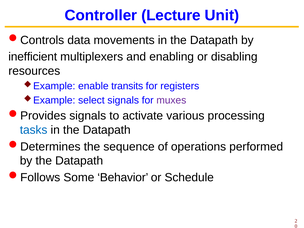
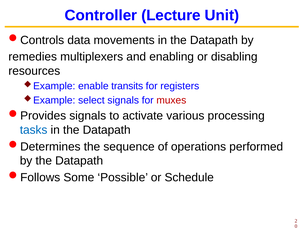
inefficient: inefficient -> remedies (33, 57)
muxes colour: purple -> red (171, 100)
Behavior: Behavior -> Possible (123, 177)
